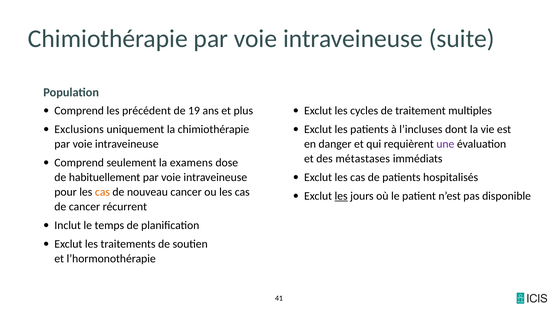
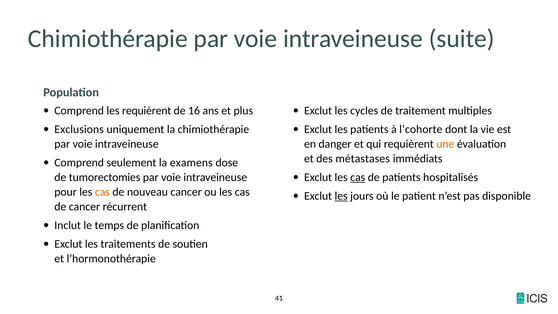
les précédent: précédent -> requièrent (147, 111)
19: 19 -> 16 (194, 111)
l’incluses: l’incluses -> l’cohorte (421, 129)
une colour: purple -> orange (445, 144)
cas underline: none -> present (358, 177)
habituellement: habituellement -> tumorectomies (105, 177)
